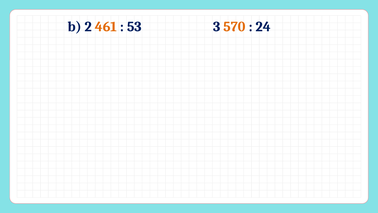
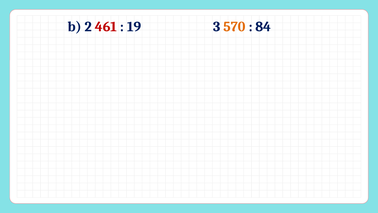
461 colour: orange -> red (106, 27)
53: 53 -> 19 (134, 27)
24: 24 -> 84 (263, 27)
